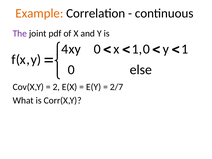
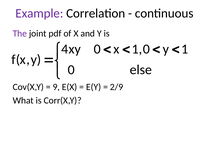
Example colour: orange -> purple (39, 13)
2: 2 -> 9 (56, 87)
2/7: 2/7 -> 2/9 (117, 87)
